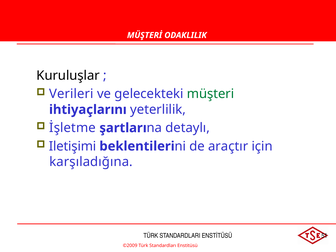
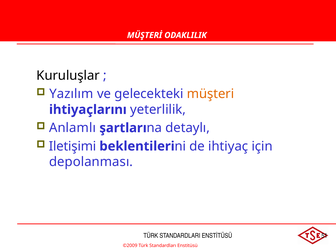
Verileri: Verileri -> Yazılım (71, 94)
müşteri colour: green -> orange (211, 94)
İşletme: İşletme -> Anlamlı (72, 128)
araçtır: araçtır -> ihtiyaç (228, 146)
karşıladığına: karşıladığına -> depolanması (91, 162)
